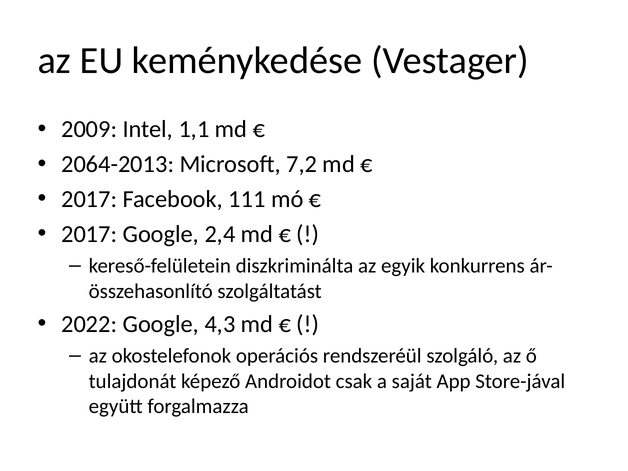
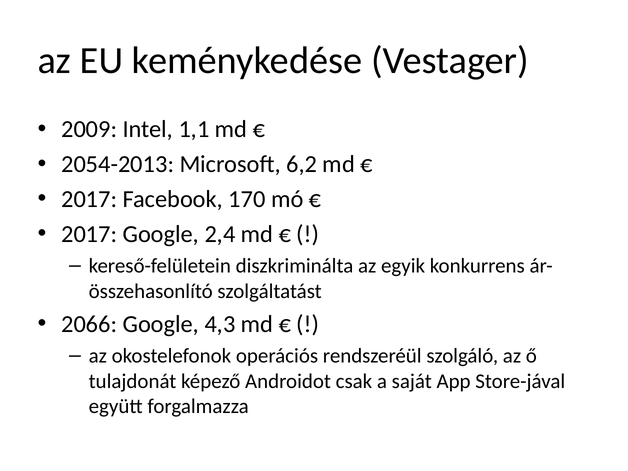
2064-2013: 2064-2013 -> 2054-2013 (118, 164)
7,2: 7,2 -> 6,2 (302, 164)
111: 111 -> 170 (247, 199)
2022: 2022 -> 2066 (89, 324)
